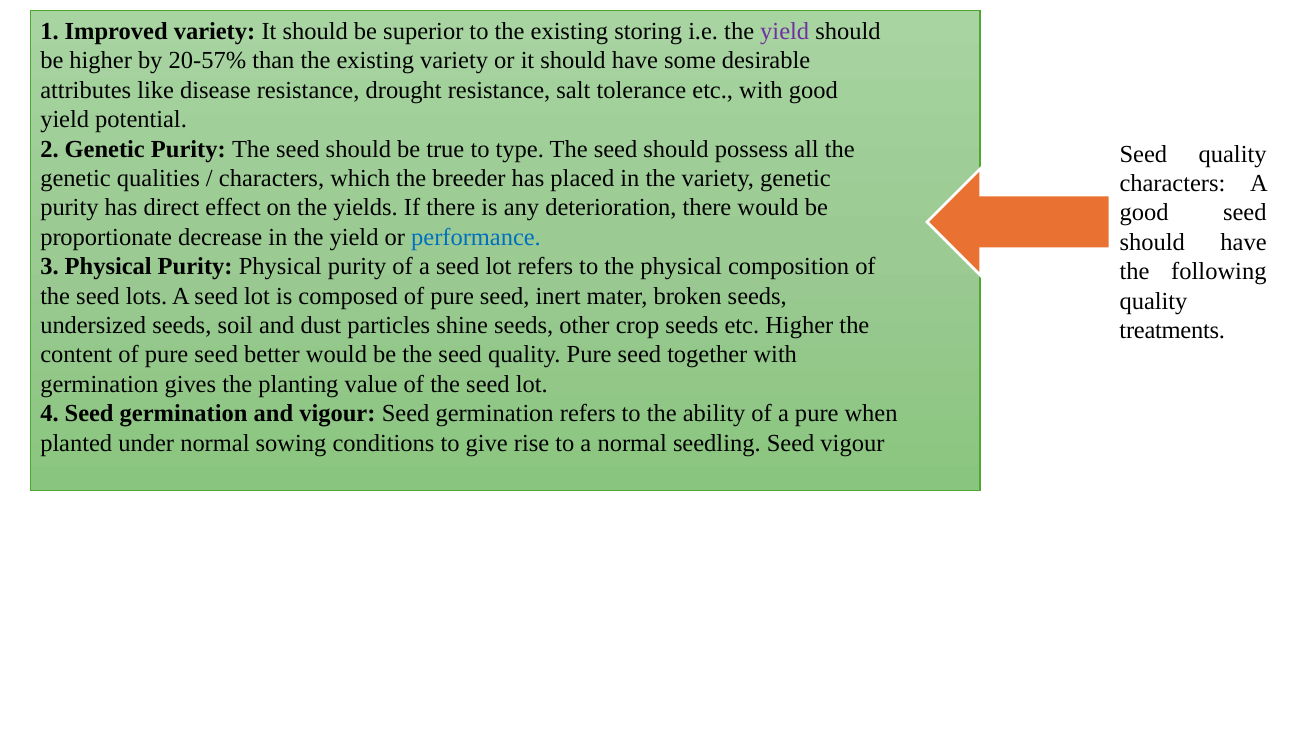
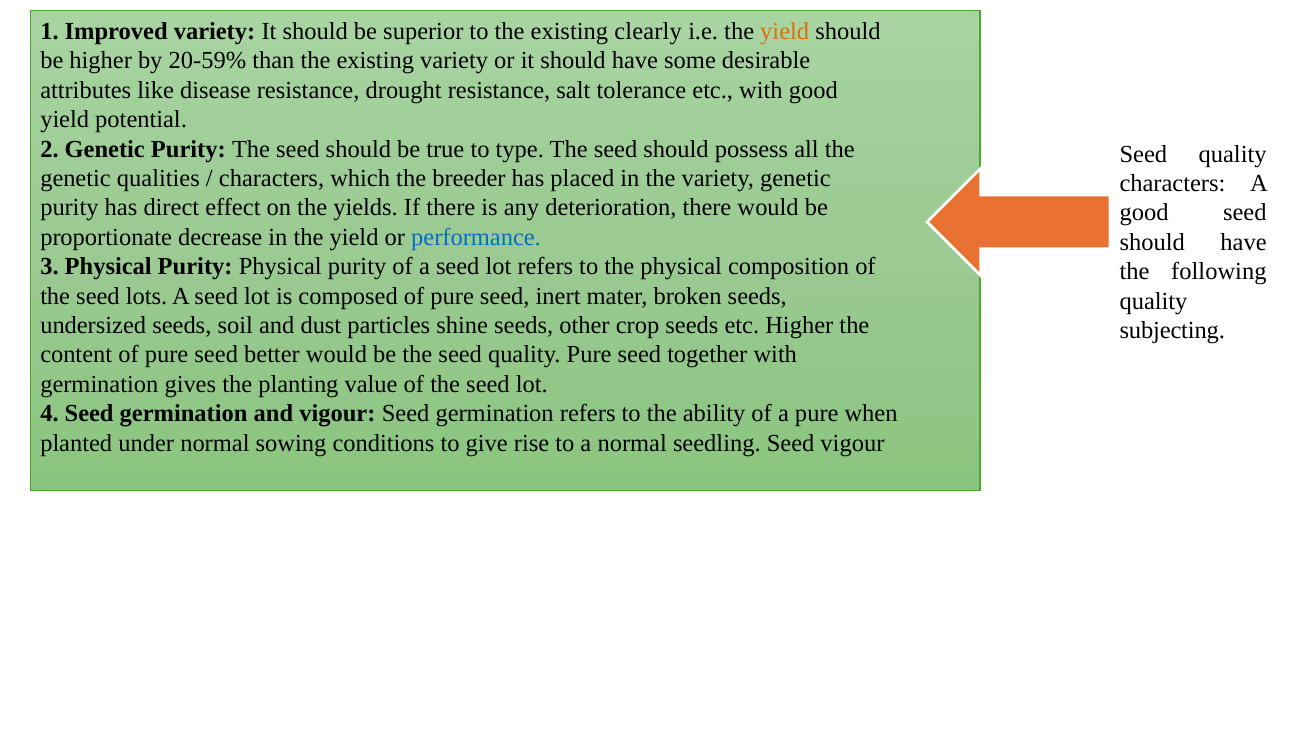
storing: storing -> clearly (648, 31)
yield colour: purple -> orange (785, 31)
20-57%: 20-57% -> 20-59% (207, 61)
treatments: treatments -> subjecting (1172, 330)
